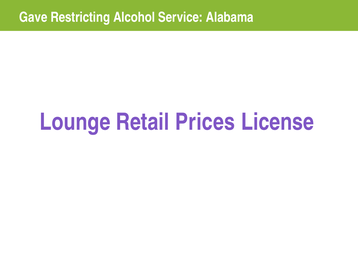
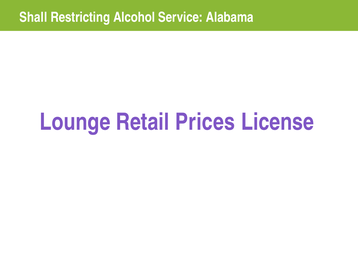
Gave: Gave -> Shall (33, 17)
